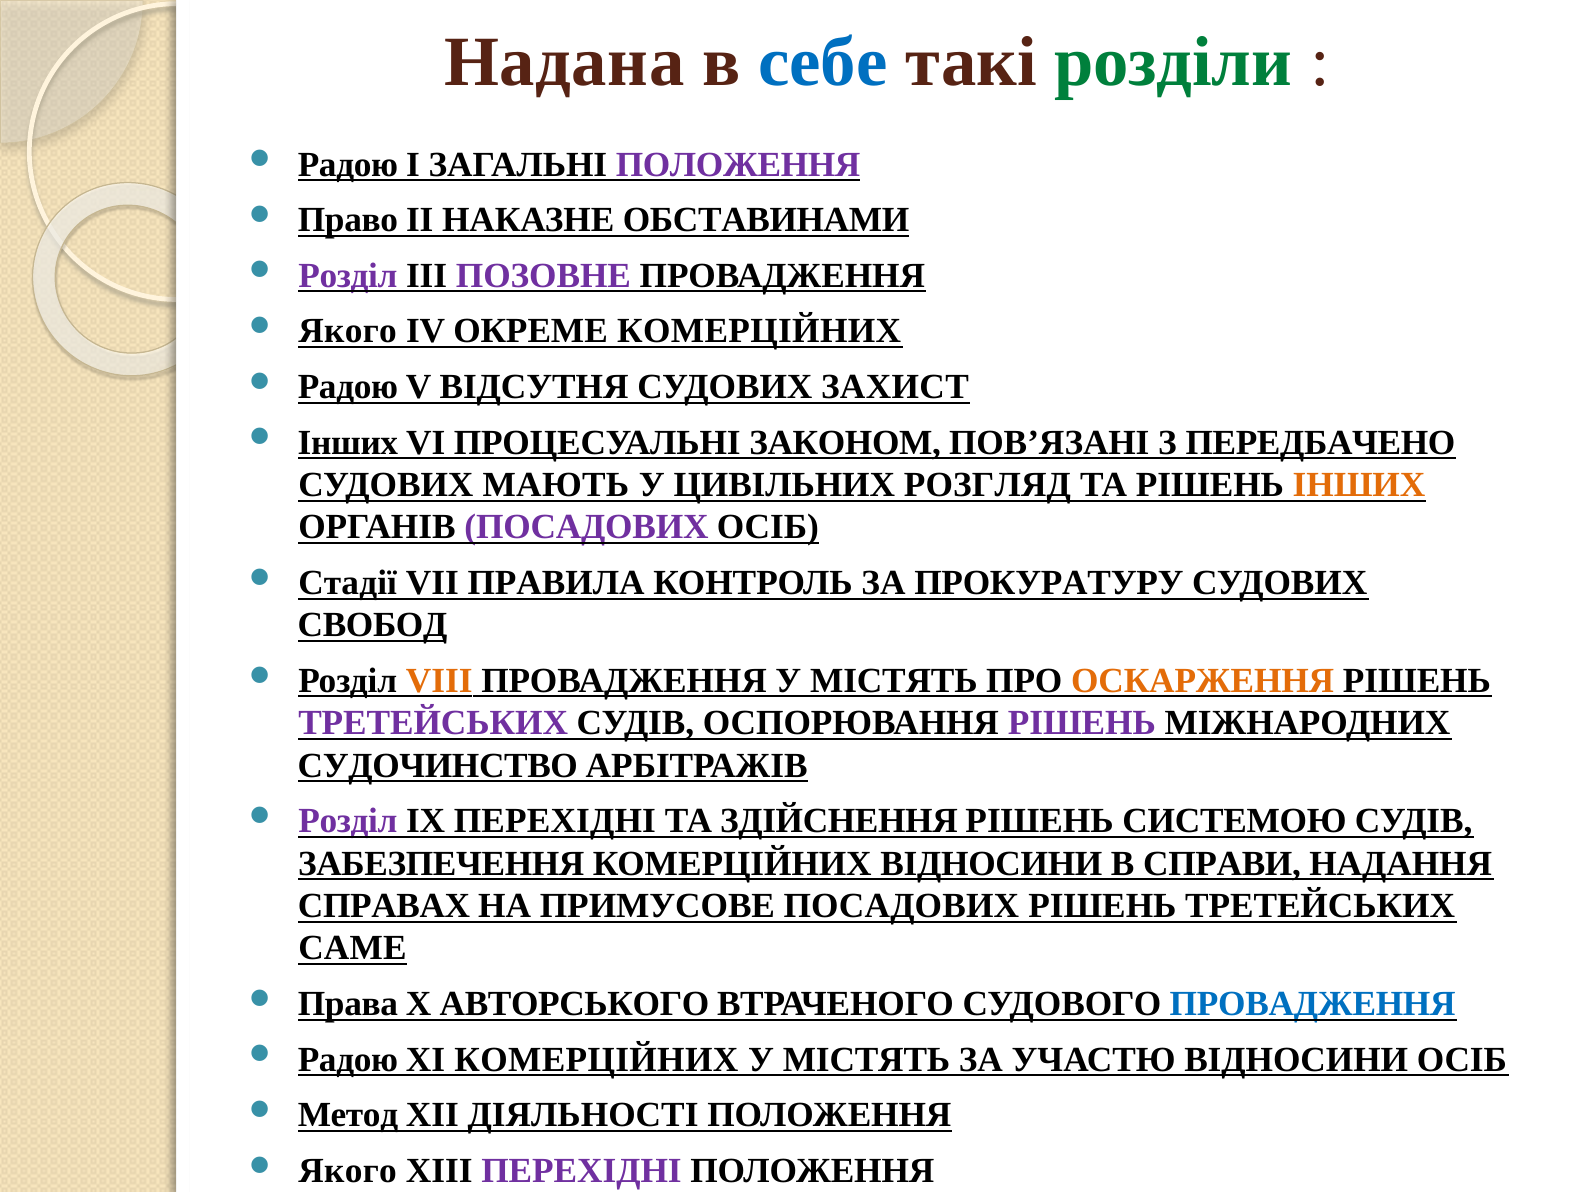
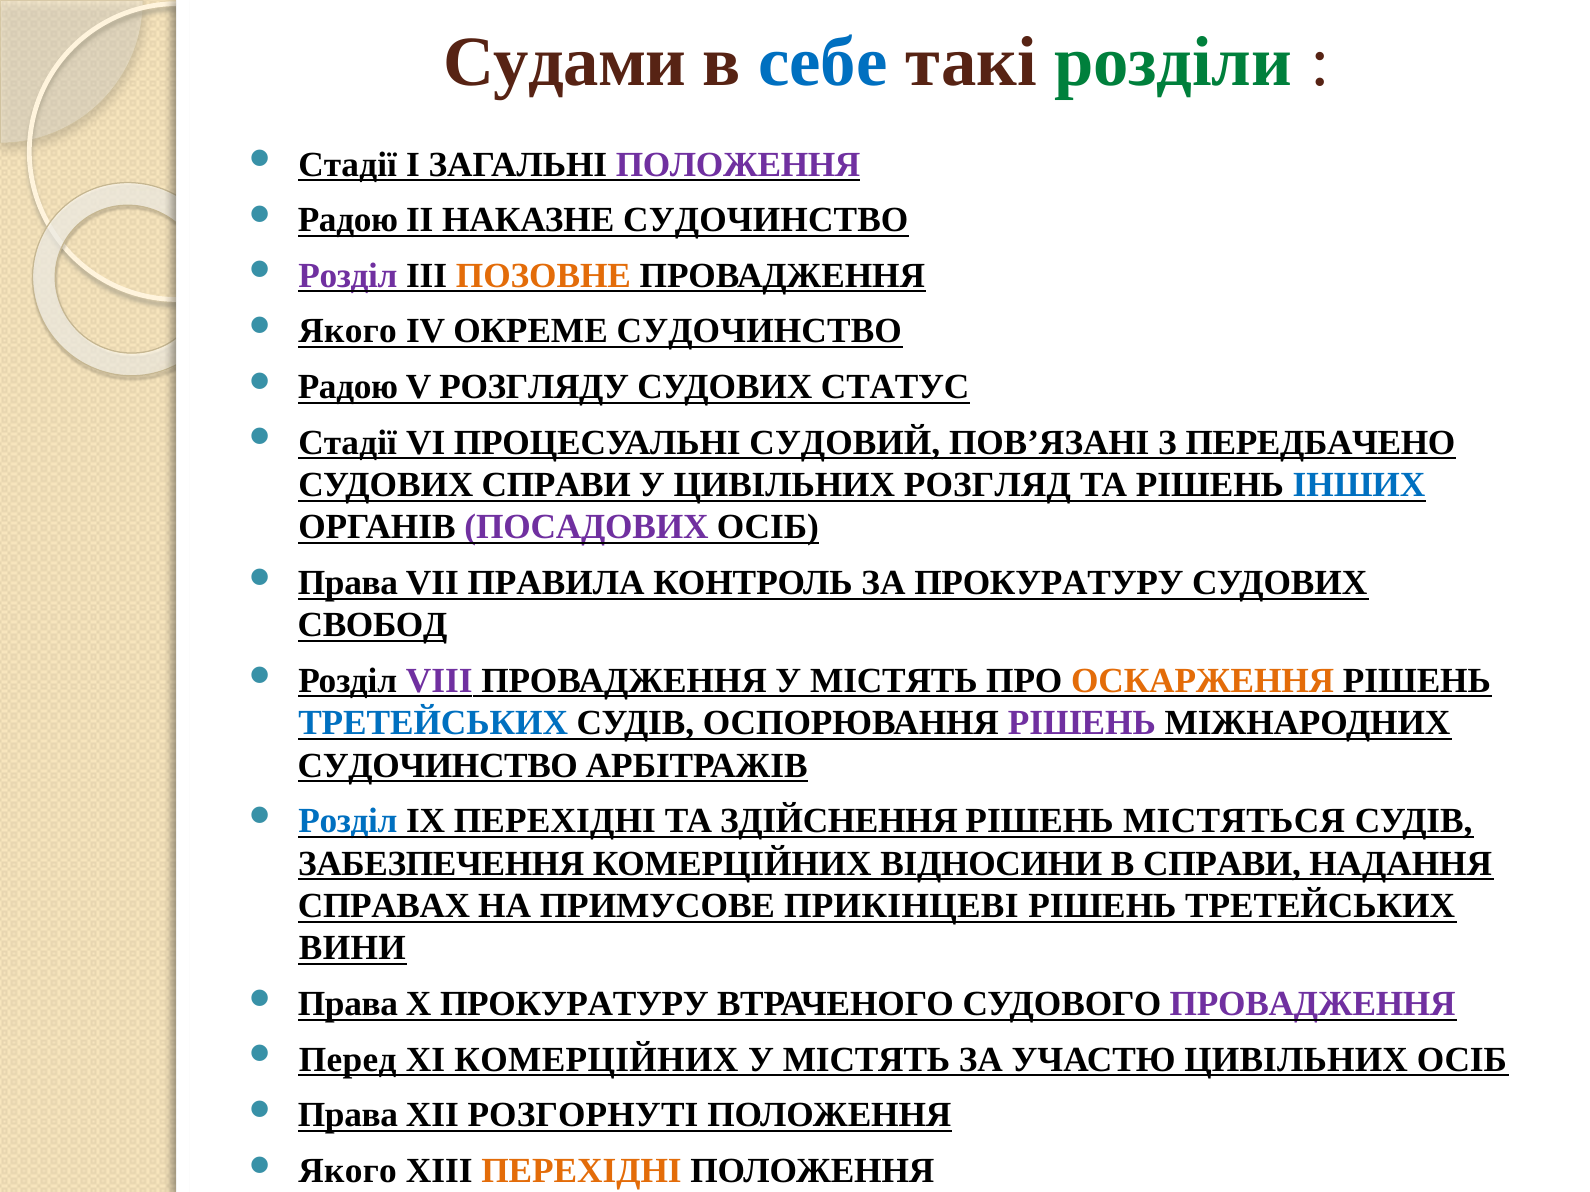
Надана: Надана -> Судами (565, 62)
Радою: Радою -> Стадії (348, 164)
Право: Право -> Радою (348, 220)
НАКАЗНЕ ОБСТАВИНАМИ: ОБСТАВИНАМИ -> СУДОЧИНСТВО (766, 220)
ПОЗОВНЕ colour: purple -> orange (543, 276)
ОКРЕМЕ КОМЕРЦІЙНИХ: КОМЕРЦІЙНИХ -> СУДОЧИНСТВО (759, 331)
ВІДСУТНЯ: ВІДСУТНЯ -> РОЗГЛЯДУ (534, 387)
ЗАХИСТ: ЗАХИСТ -> СТАТУС (895, 387)
Інших: Інших -> Стадії (348, 443)
ЗАКОНОМ: ЗАКОНОМ -> СУДОВИЙ (845, 443)
СУДОВИХ МАЮТЬ: МАЮТЬ -> СПРАВИ (556, 485)
ІНШИХ colour: orange -> blue (1359, 485)
Стадії: Стадії -> Права (348, 583)
VIII colour: orange -> purple (439, 681)
ТРЕТЕЙСЬКИХ colour: purple -> blue (433, 724)
Розділ colour: purple -> blue (348, 822)
СИСТЕМОЮ: СИСТЕМОЮ -> МІСТЯТЬСЯ (1234, 822)
ПРИМУСОВЕ ПОСАДОВИХ: ПОСАДОВИХ -> ПРИКІНЦЕВІ (901, 906)
САМЕ: САМЕ -> ВИНИ (352, 949)
X АВТОРСЬКОГО: АВТОРСЬКОГО -> ПРОКУРАТУРУ (574, 1004)
ПРОВАДЖЕННЯ colour: blue -> purple (1313, 1004)
Радою: Радою -> Перед (348, 1060)
УЧАСТЮ ВІДНОСИНИ: ВІДНОСИНИ -> ЦИВІЛЬНИХ (1296, 1060)
Метод: Метод -> Права (348, 1116)
ДІЯЛЬНОСТІ: ДІЯЛЬНОСТІ -> РОЗГОРНУТІ (583, 1116)
ПЕРЕХІДНІ colour: purple -> orange (581, 1171)
